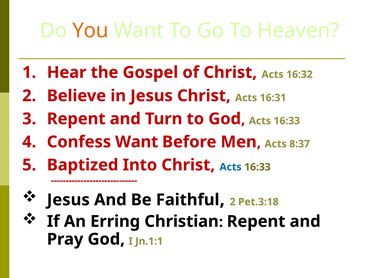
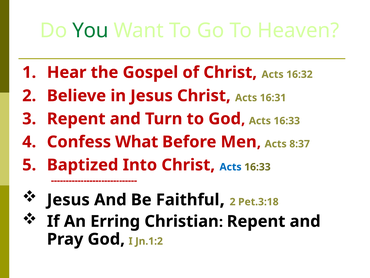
You colour: orange -> green (90, 30)
Confess Want: Want -> What (137, 142)
Jn.1:1: Jn.1:1 -> Jn.1:2 (149, 241)
